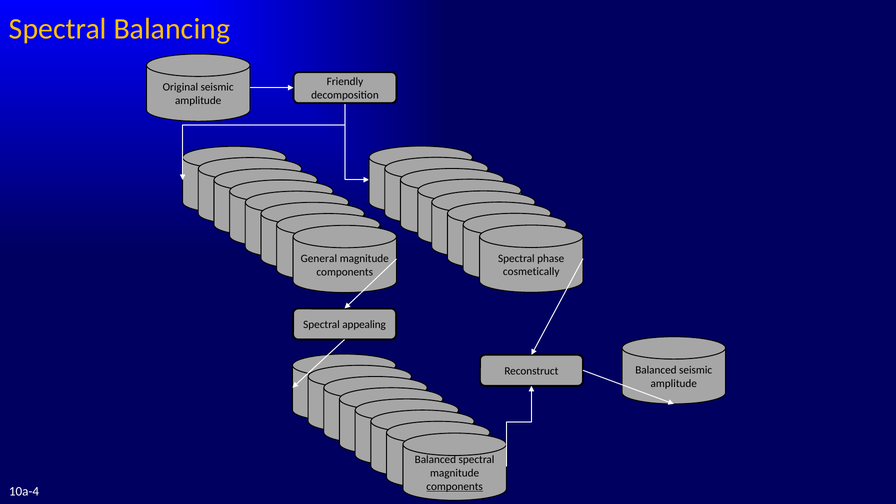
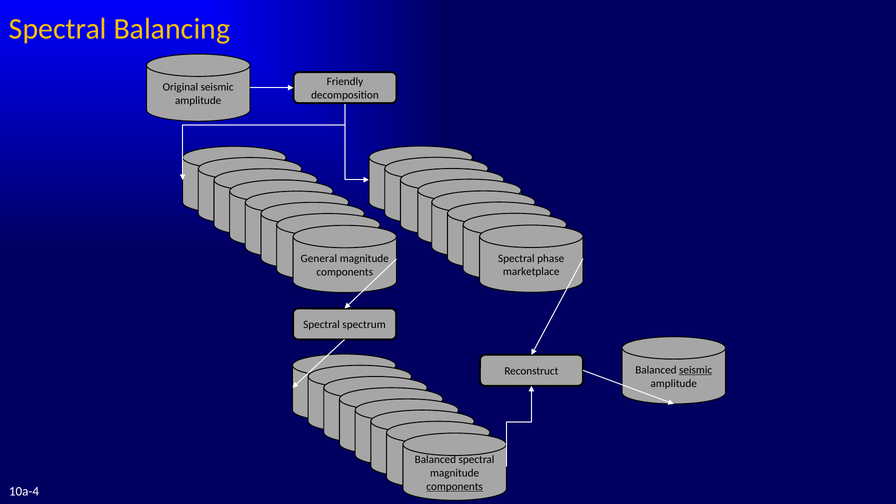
cosmetically: cosmetically -> marketplace (531, 272)
appealing: appealing -> spectrum (364, 325)
seismic underline: none -> present (696, 370)
